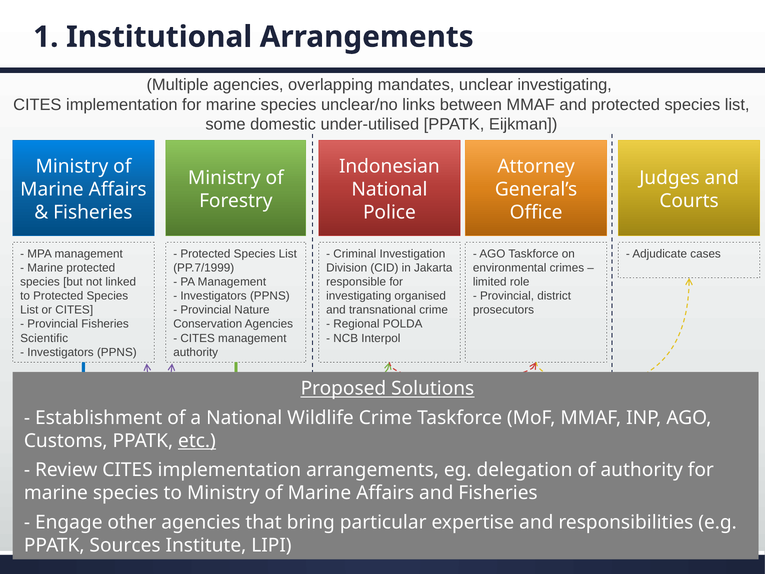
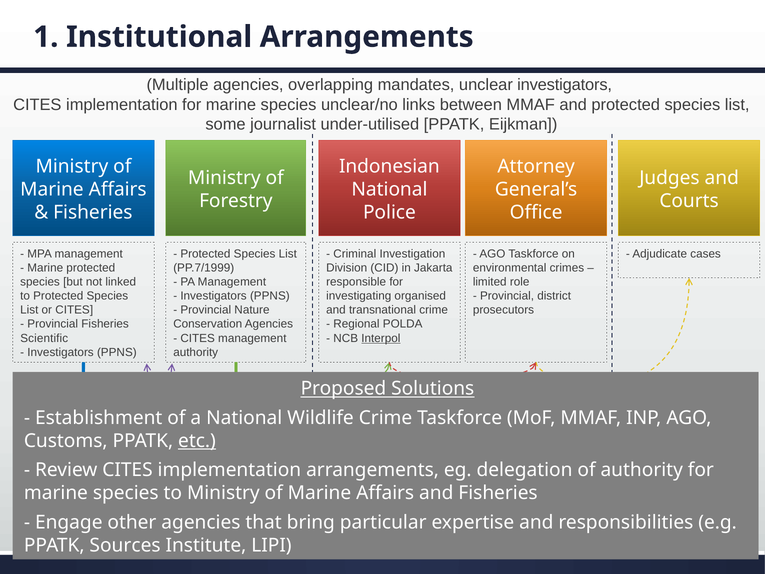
unclear investigating: investigating -> investigators (565, 85)
domestic: domestic -> journalist (283, 124)
Interpol underline: none -> present (381, 338)
